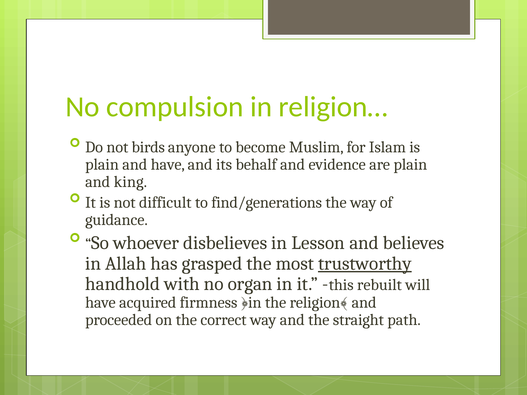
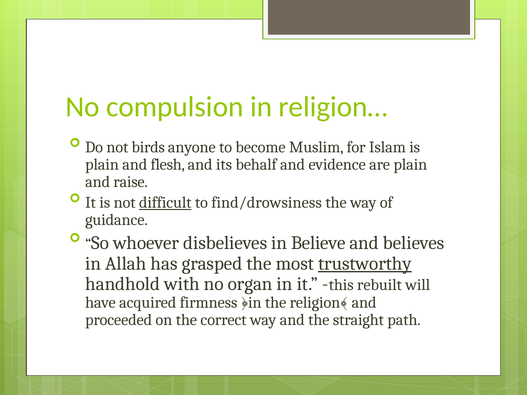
and have: have -> flesh (168, 165)
king: king -> raise (131, 182)
difficult underline: none -> present (165, 203)
find/generations: find/generations -> find/drowsiness (267, 203)
Lesson: Lesson -> Believe (318, 243)
